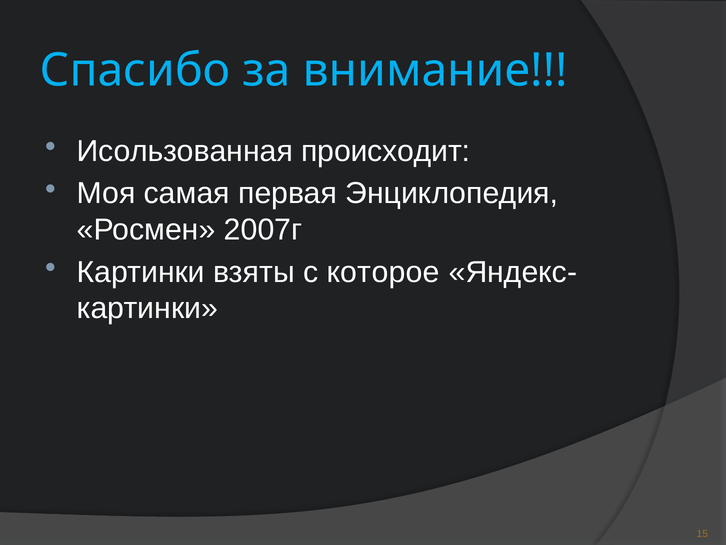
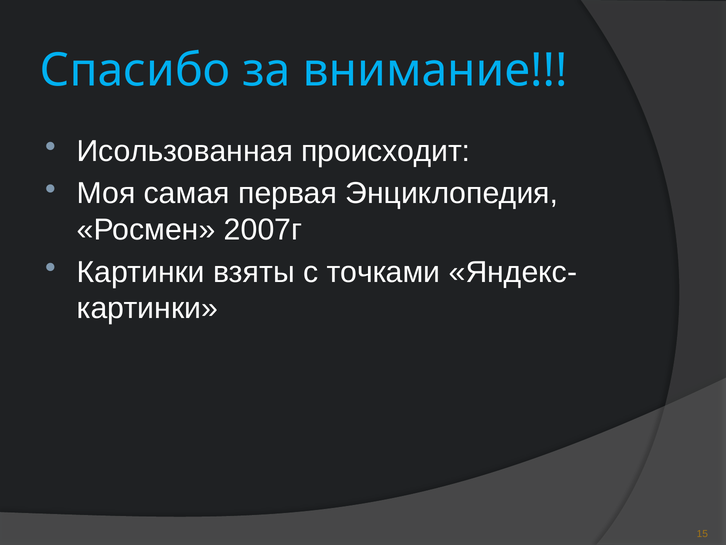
которое: которое -> точками (383, 272)
